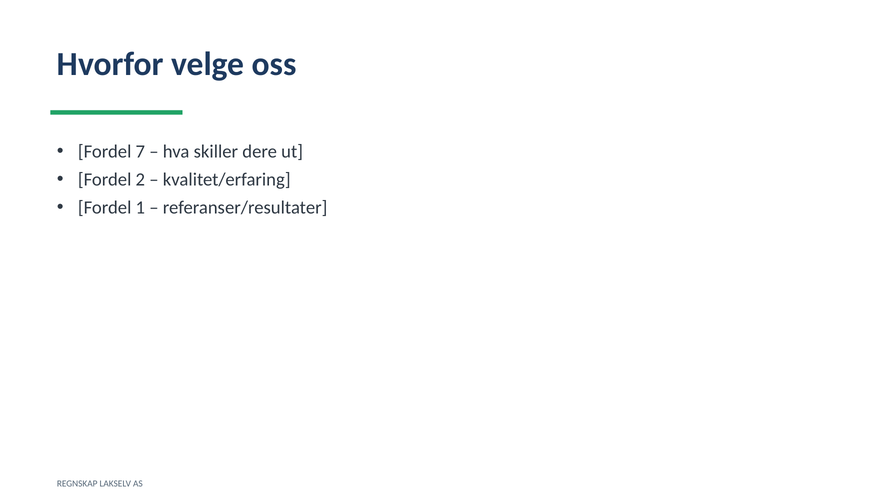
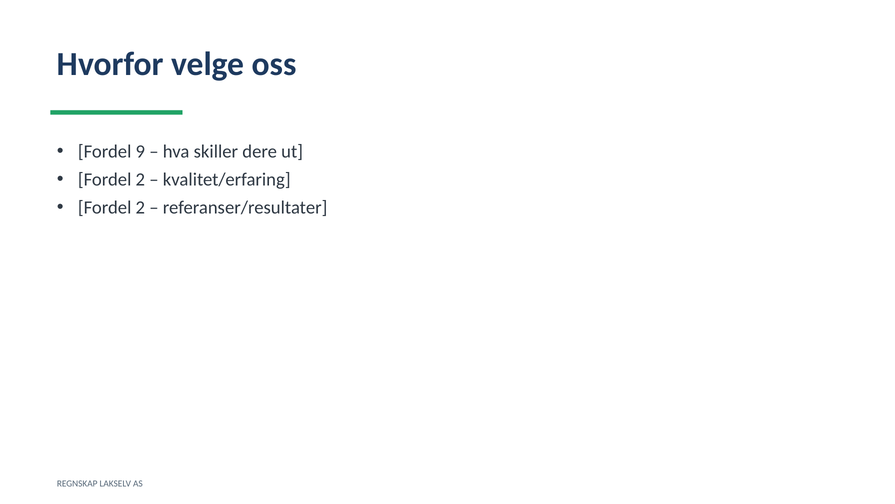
7: 7 -> 9 (140, 152)
1: 1 -> 2 (140, 208)
